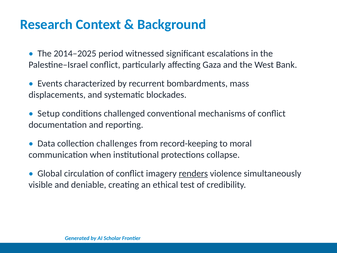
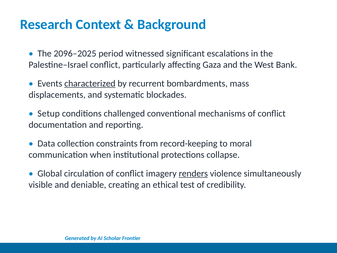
2014–2025: 2014–2025 -> 2096–2025 (75, 53)
characterized underline: none -> present (90, 83)
challenges: challenges -> constraints (117, 143)
